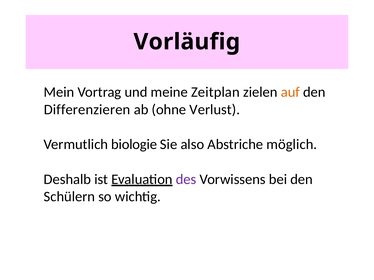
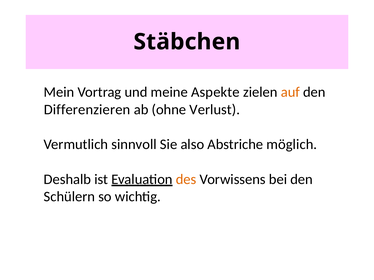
Vorläufig: Vorläufig -> Stäbchen (187, 42)
Zeitplan: Zeitplan -> Aspekte (215, 92)
biologie: biologie -> sinnvoll (134, 145)
des colour: purple -> orange (186, 180)
